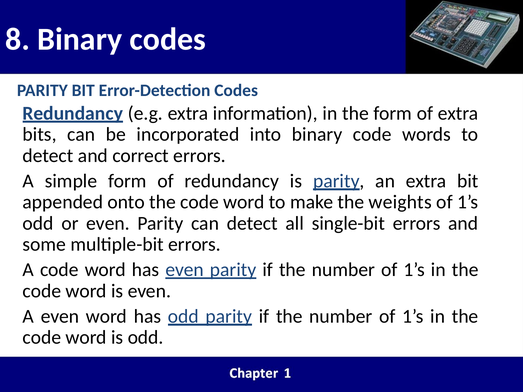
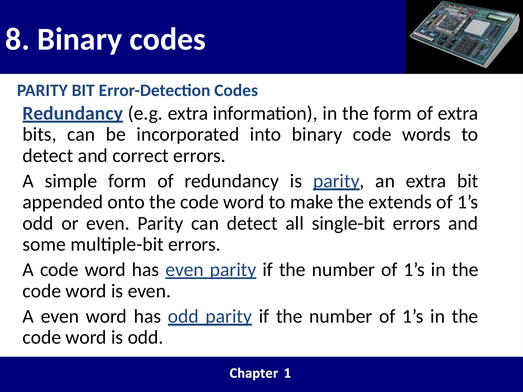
weights: weights -> extends (400, 202)
